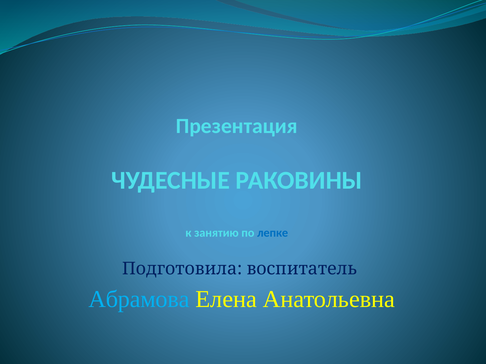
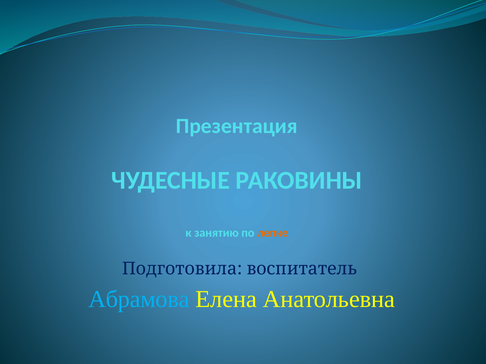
лепке colour: blue -> orange (273, 233)
